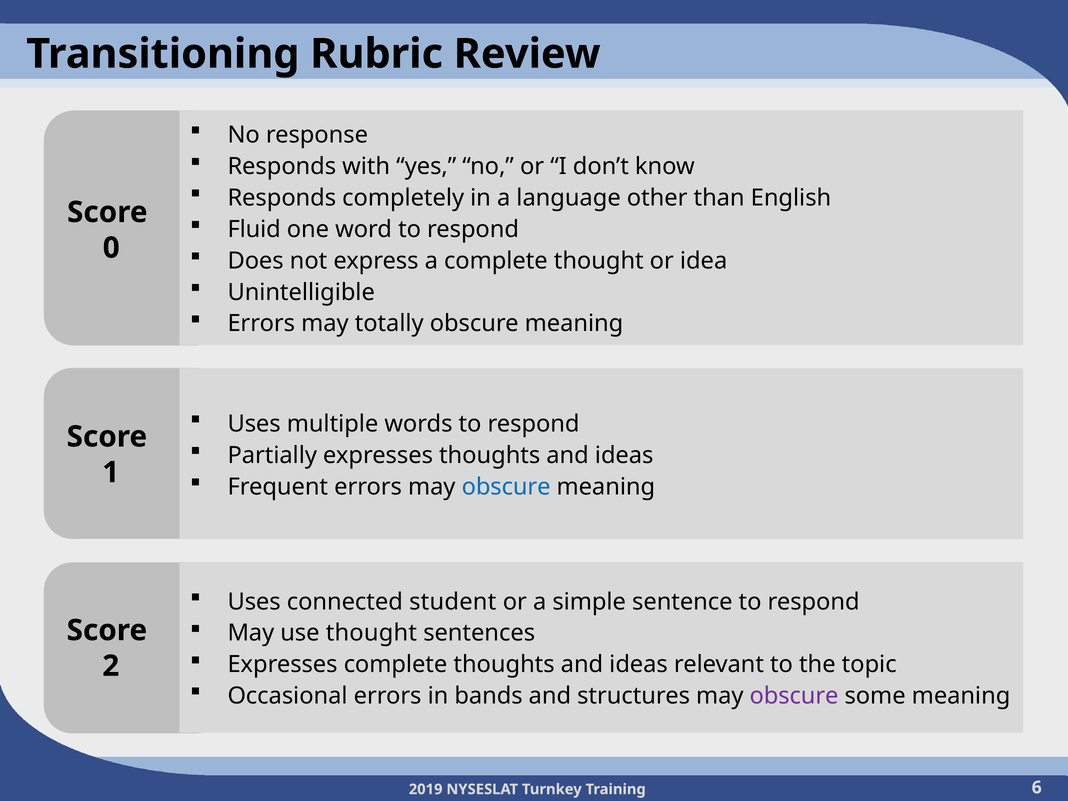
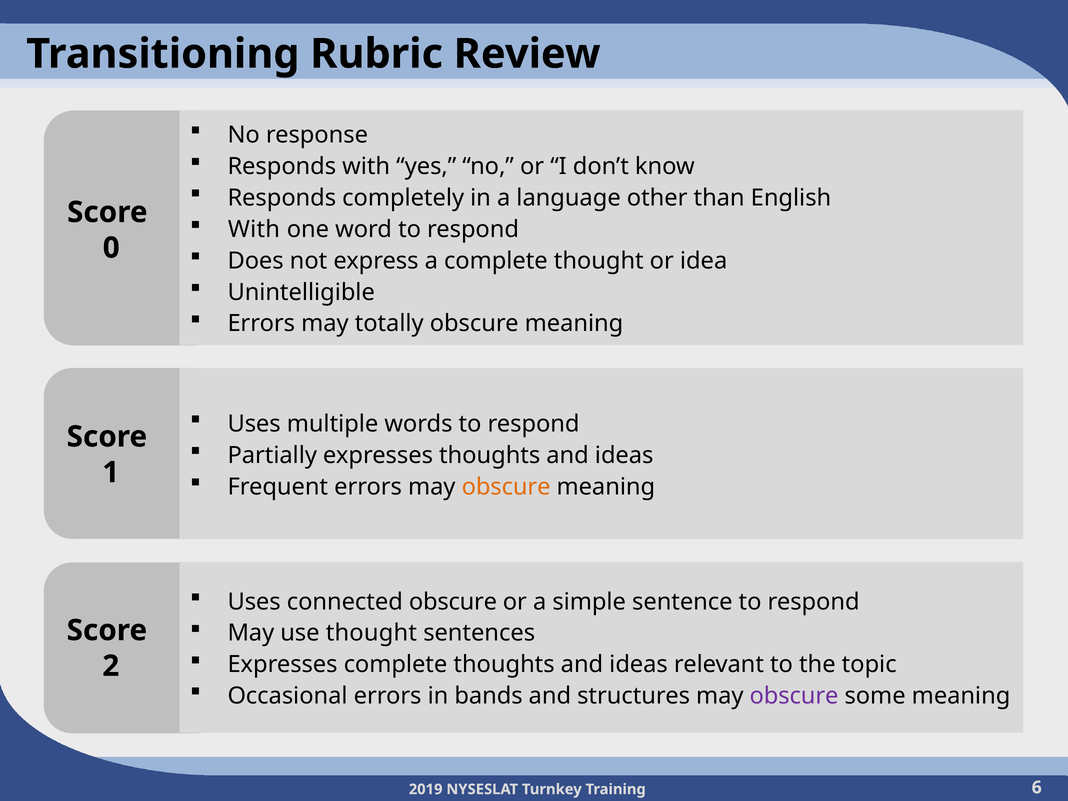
Fluid: Fluid -> With (254, 229)
obscure colour: blue -> orange (506, 487)
connected student: student -> obscure (453, 602)
